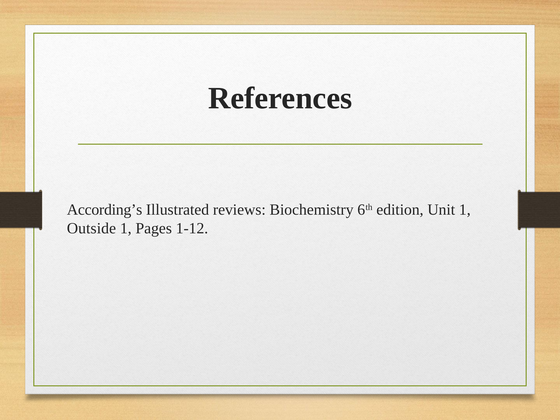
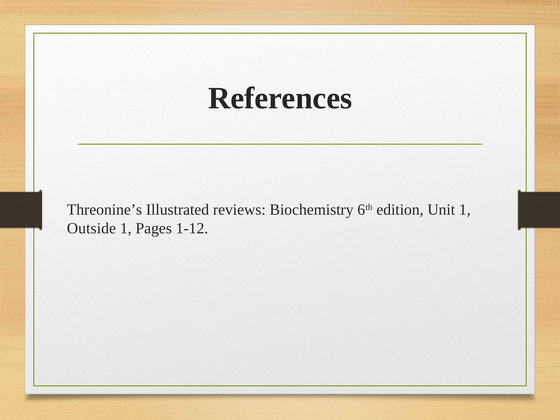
According’s: According’s -> Threonine’s (104, 210)
